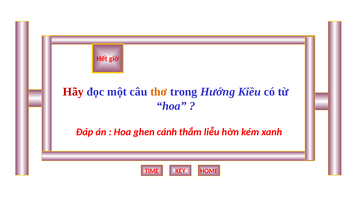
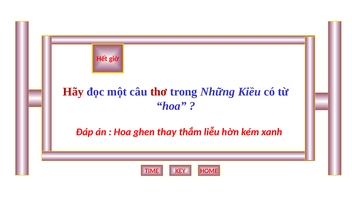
thơ colour: orange -> red (159, 92)
Hướng: Hướng -> Những (218, 92)
cánh: cánh -> thay (167, 132)
